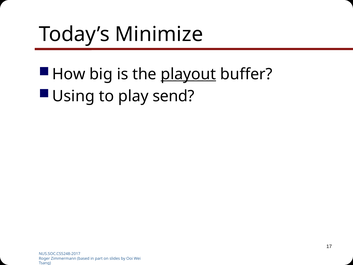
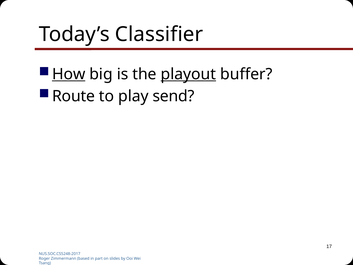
Minimize: Minimize -> Classifier (159, 34)
How underline: none -> present (69, 74)
Using: Using -> Route (74, 96)
